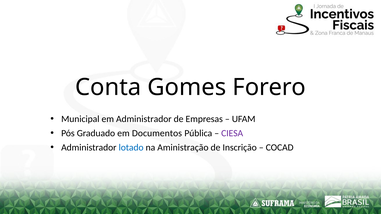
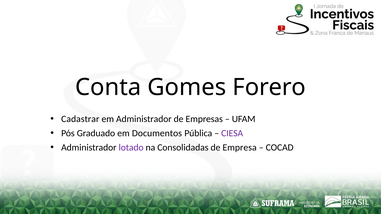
Municipal: Municipal -> Cadastrar (80, 119)
lotado colour: blue -> purple (131, 148)
Aministração: Aministração -> Consolidadas (183, 148)
Inscrição: Inscrição -> Empresa (240, 148)
